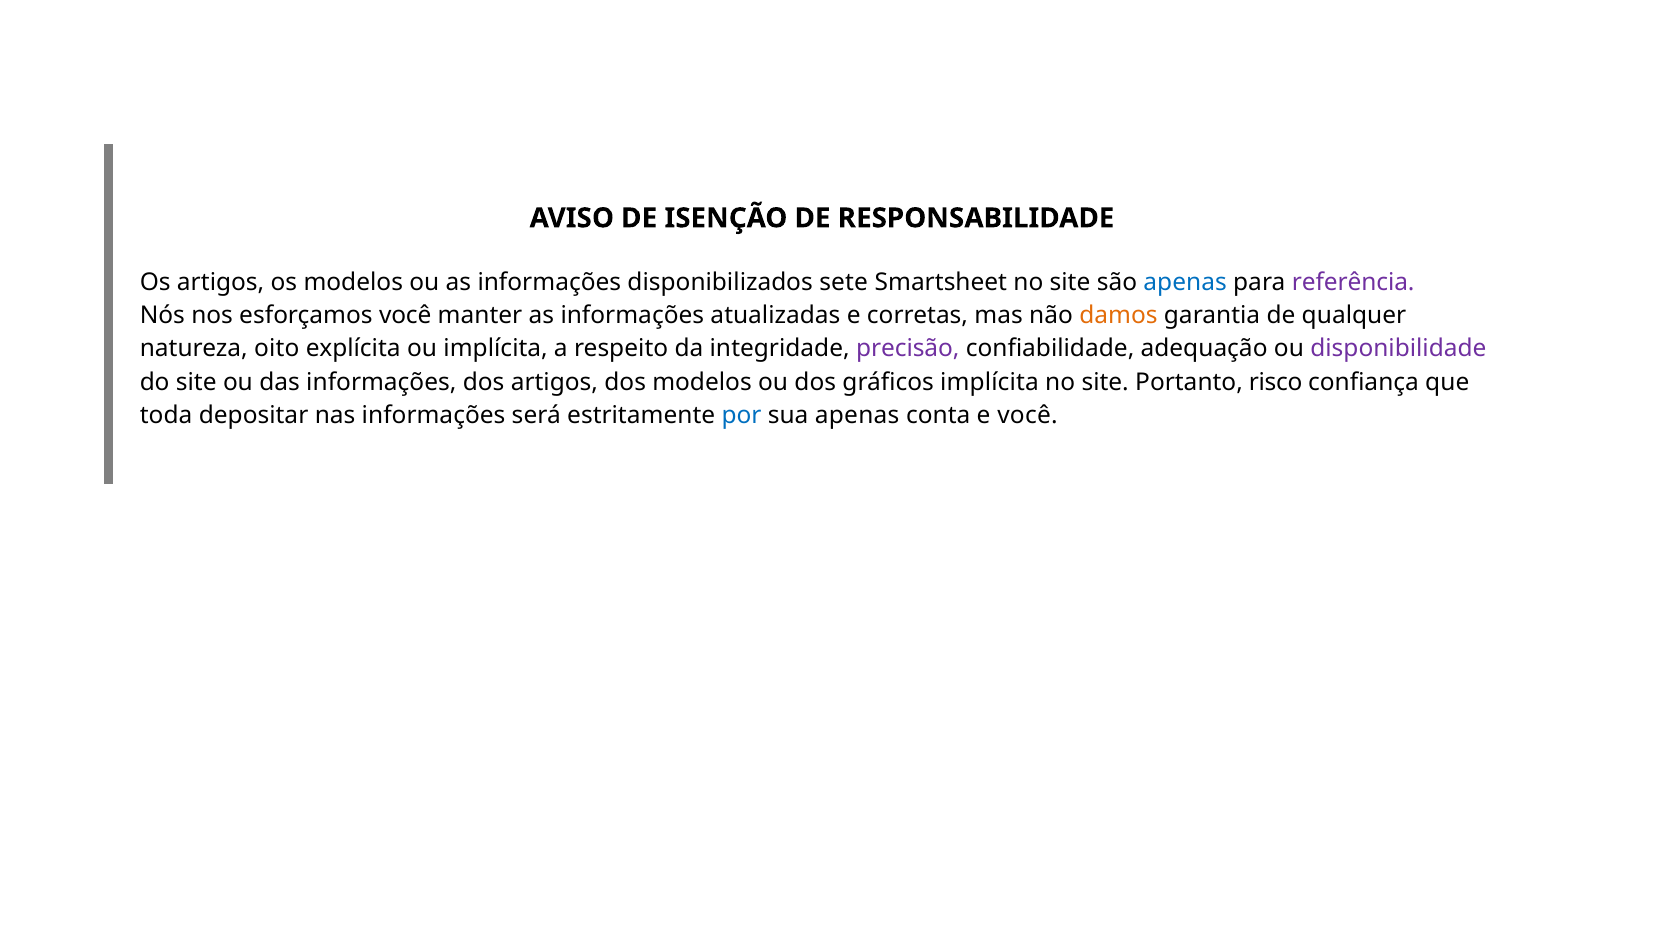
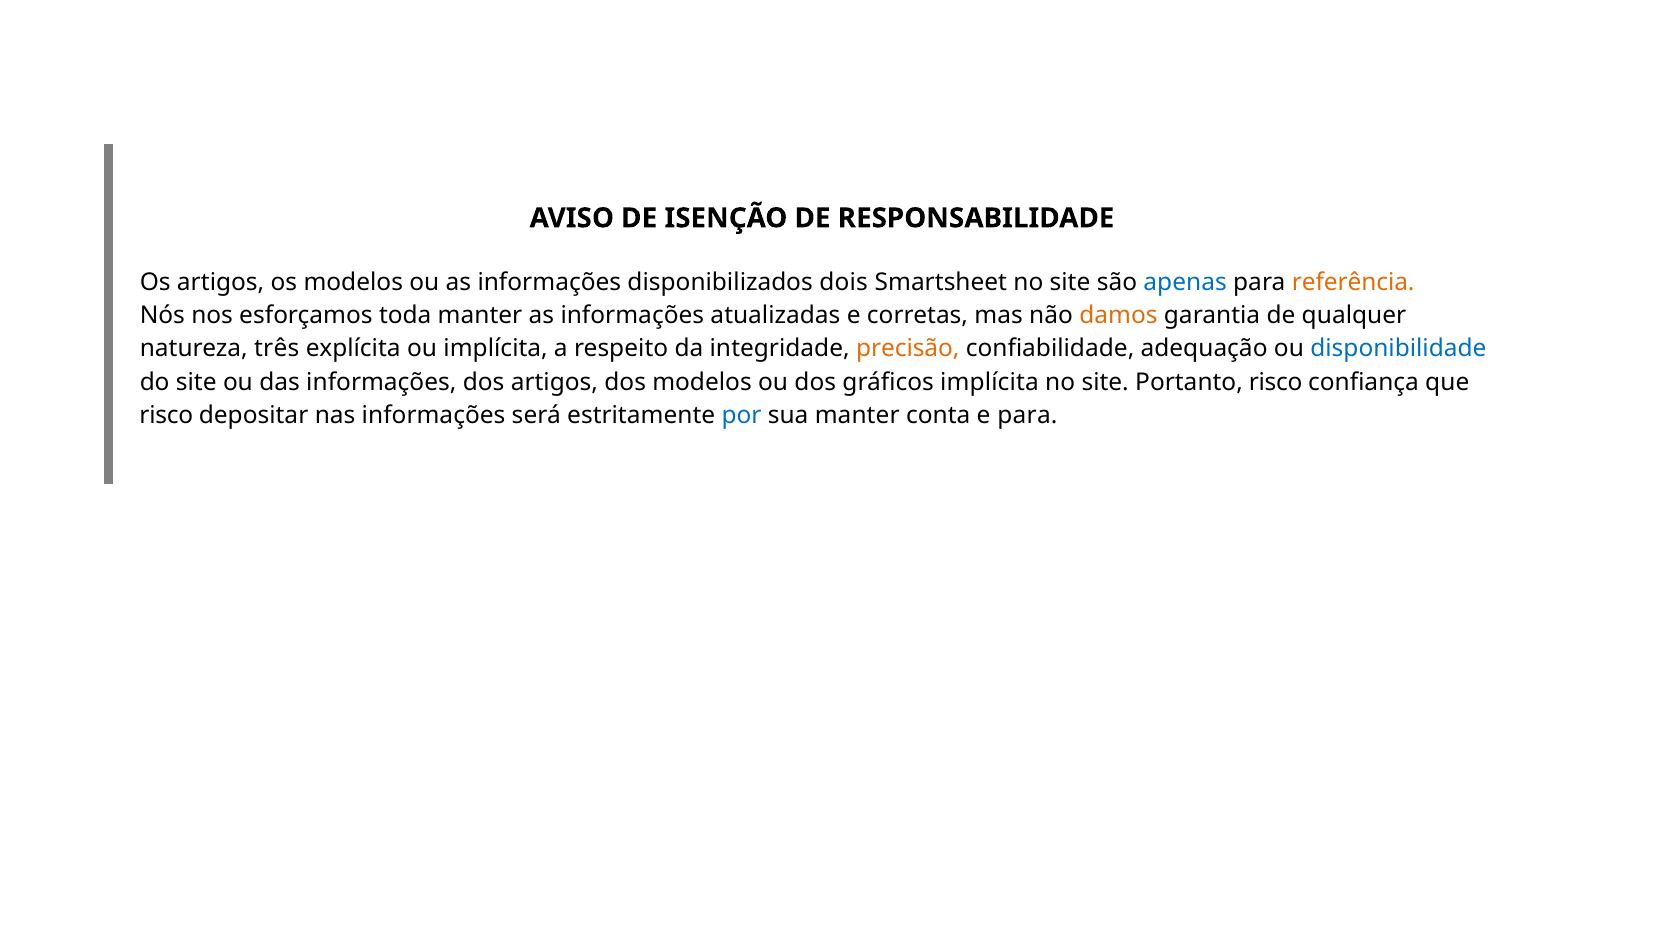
sete: sete -> dois (844, 282)
referência colour: purple -> orange (1353, 282)
esforçamos você: você -> toda (405, 316)
oito: oito -> três (277, 349)
precisão colour: purple -> orange (908, 349)
disponibilidade colour: purple -> blue (1398, 349)
toda: toda -> risco (166, 416)
sua apenas: apenas -> manter (857, 416)
e você: você -> para (1027, 416)
